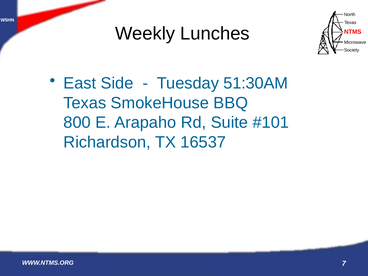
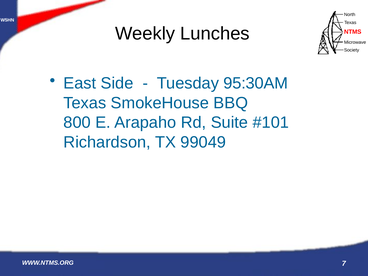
51:30AM: 51:30AM -> 95:30AM (256, 83)
16537: 16537 -> 99049 (203, 142)
